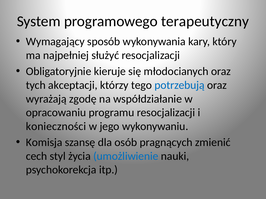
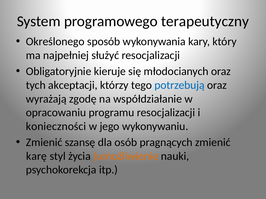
Wymagający: Wymagający -> Określonego (55, 42)
Komisja: Komisja -> Zmienić (44, 143)
cech: cech -> karę (36, 156)
umożliwienie colour: blue -> orange (126, 156)
